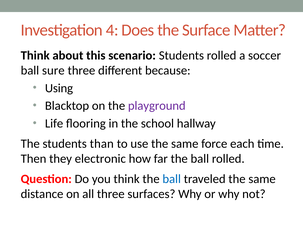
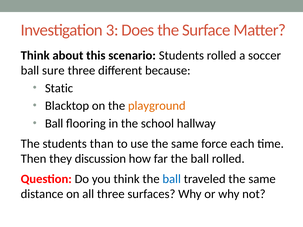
4: 4 -> 3 (112, 30)
Using: Using -> Static (59, 88)
playground colour: purple -> orange (157, 106)
Life: Life -> Ball (54, 124)
electronic: electronic -> discussion (100, 159)
